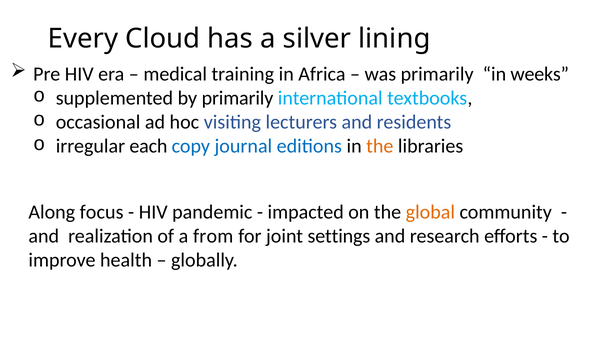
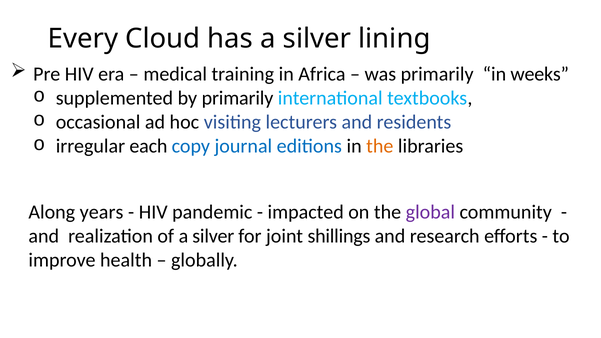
focus: focus -> years (102, 212)
global colour: orange -> purple (430, 212)
of a from: from -> silver (213, 236)
settings: settings -> shillings (339, 236)
